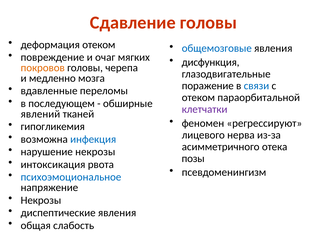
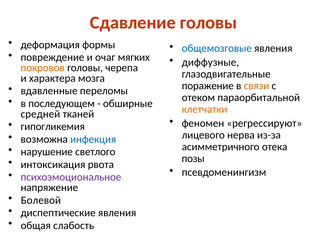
деформация отеком: отеком -> формы (99, 45)
дисфункция: дисфункция -> диффузные (210, 62)
медленно: медленно -> характера (52, 78)
связи colour: blue -> orange (256, 86)
клетчатки colour: purple -> orange (205, 109)
явлений: явлений -> средней (40, 114)
нарушение некрозы: некрозы -> светлого (95, 152)
психоэмоциональное colour: blue -> purple (71, 177)
Некрозы: Некрозы -> Болевой (41, 200)
